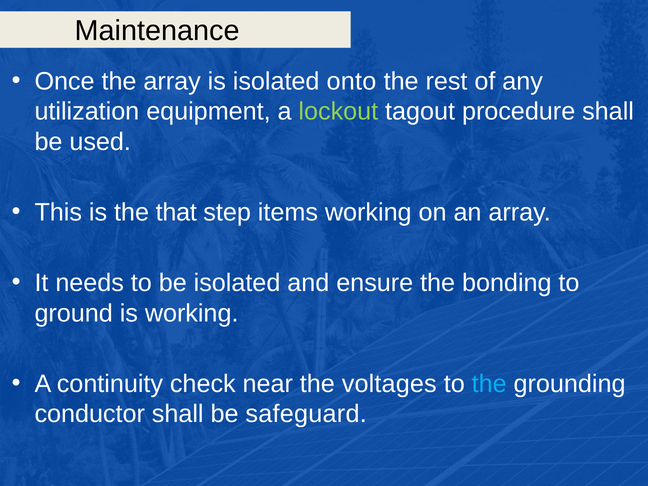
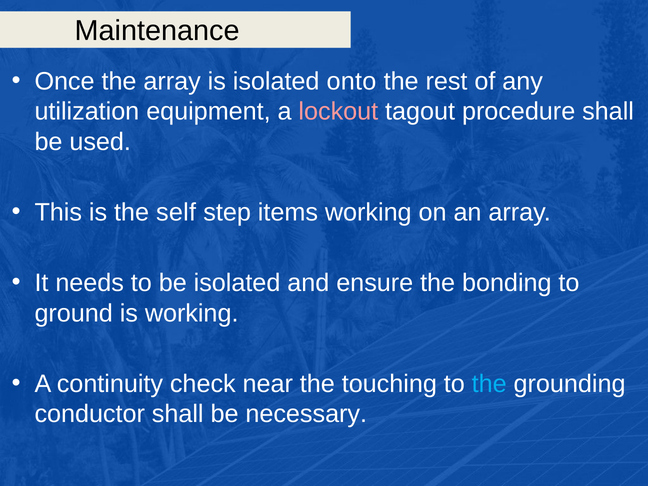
lockout colour: light green -> pink (338, 112)
that: that -> self (176, 212)
voltages: voltages -> touching (389, 384)
safeguard: safeguard -> necessary (306, 414)
